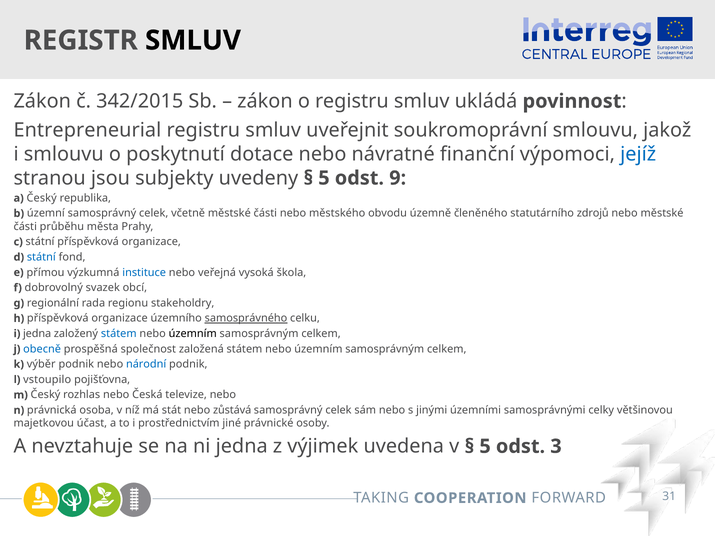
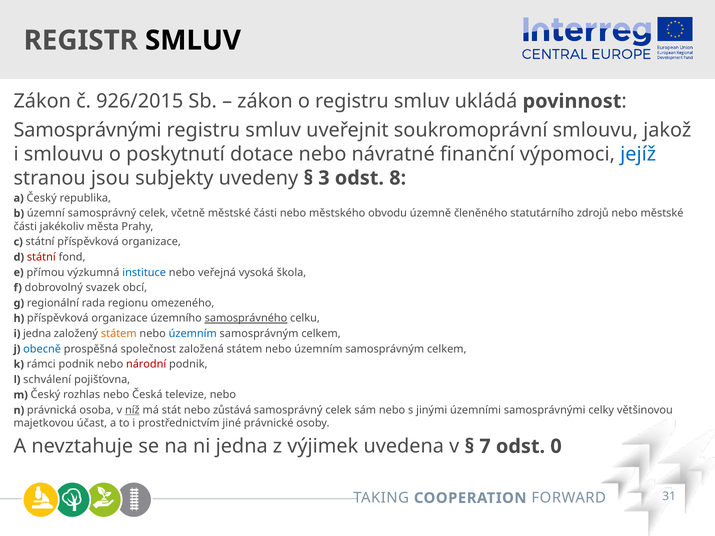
342/2015: 342/2015 -> 926/2015 (140, 101)
Entrepreneurial: Entrepreneurial -> Samosprávnými (88, 130)
5: 5 -> 3 (324, 178)
9: 9 -> 8 (398, 178)
průběhu: průběhu -> jakékoliv (62, 227)
státní colour: blue -> red (41, 257)
stakeholdry: stakeholdry -> omezeného (183, 303)
státem colour: blue -> orange (119, 334)
územním colour: black -> blue (193, 334)
výběr: výběr -> rámci (41, 364)
národní colour: blue -> red (146, 364)
vstoupilo: vstoupilo -> schválení (47, 380)
níž underline: none -> present (132, 410)
5: 5 -> 7 (485, 447)
3: 3 -> 0 (556, 447)
